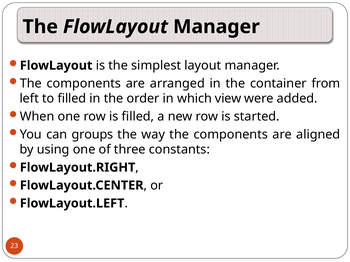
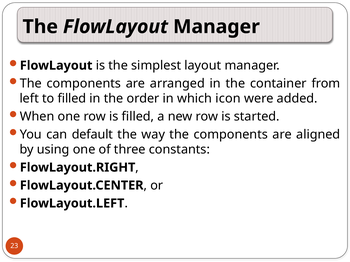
view: view -> icon (228, 99)
groups: groups -> default (92, 135)
